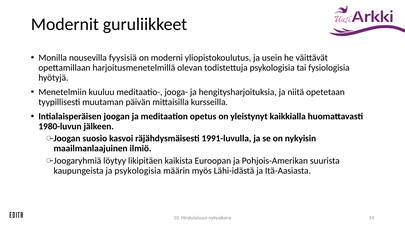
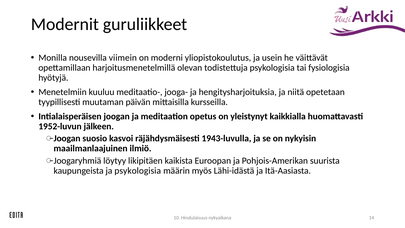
fyysisiä: fyysisiä -> viimein (123, 58)
1980-luvun: 1980-luvun -> 1952-luvun (60, 126)
1991-luvulla: 1991-luvulla -> 1943-luvulla (226, 138)
